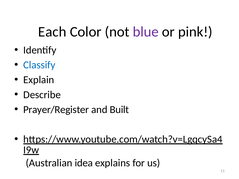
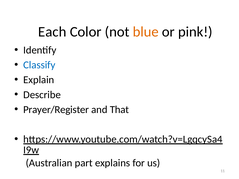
blue colour: purple -> orange (146, 32)
Built: Built -> That (119, 110)
idea: idea -> part (84, 163)
